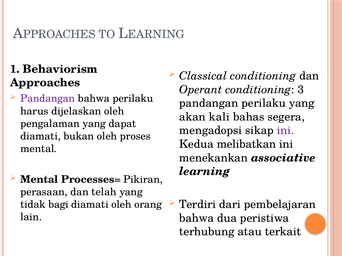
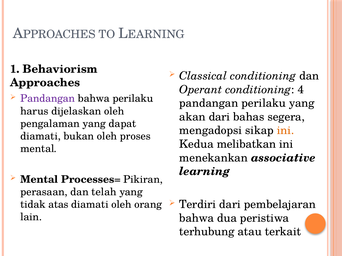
3: 3 -> 4 (301, 90)
akan kali: kali -> dari (219, 117)
ini colour: purple -> orange (286, 131)
bagi: bagi -> atas (58, 205)
